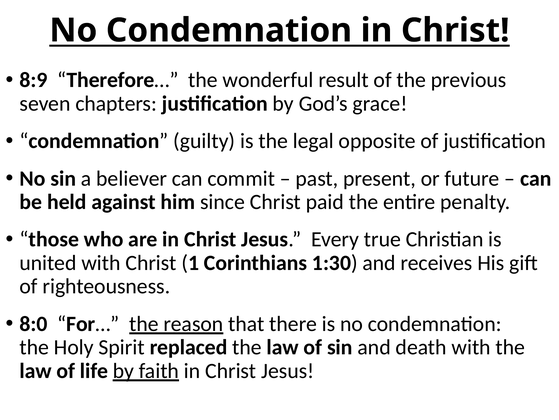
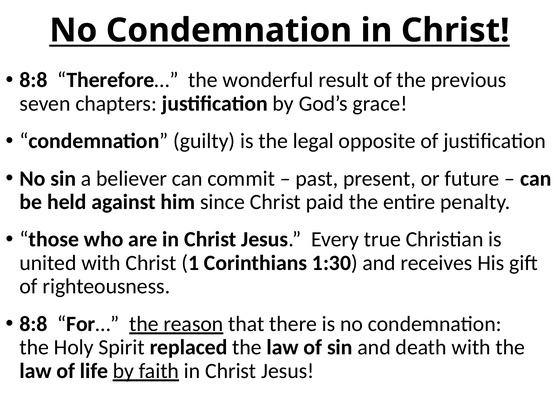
8:9: 8:9 -> 8:8 (34, 80)
8:0: 8:0 -> 8:8 (34, 323)
